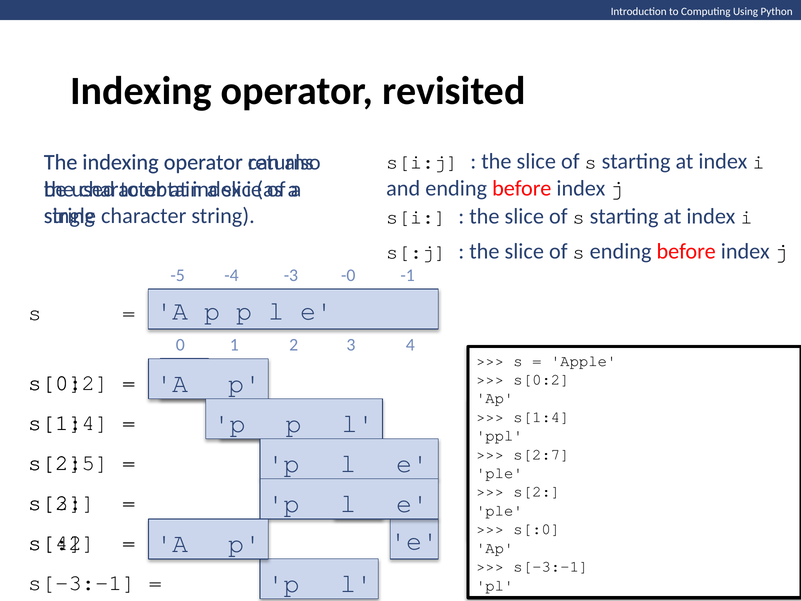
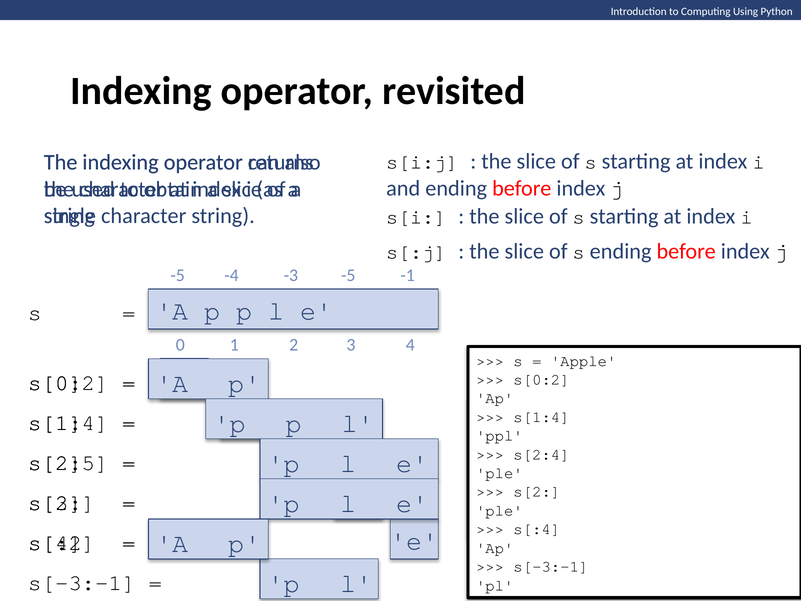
-4 -0: -0 -> -5 (348, 275)
s[2:7: s[2:7 -> s[2:4 (541, 454)
s[:0: s[:0 -> s[:4 (537, 529)
